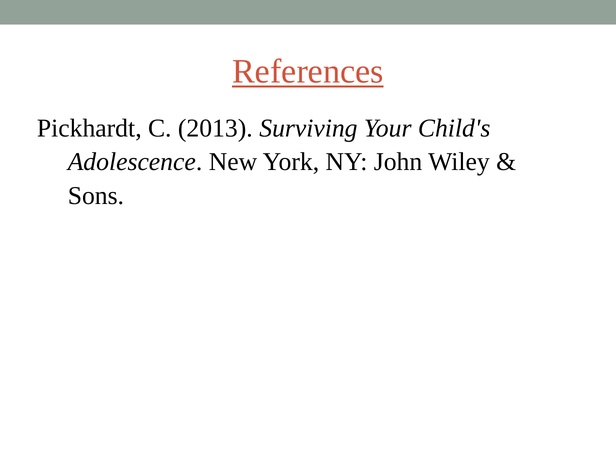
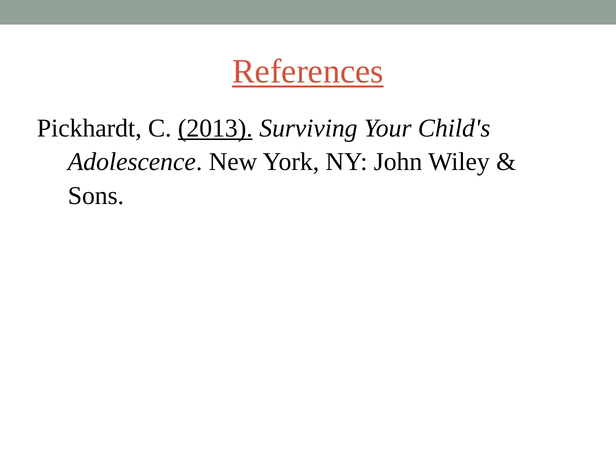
2013 underline: none -> present (215, 128)
